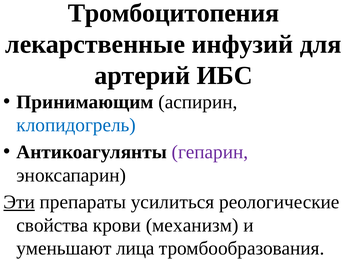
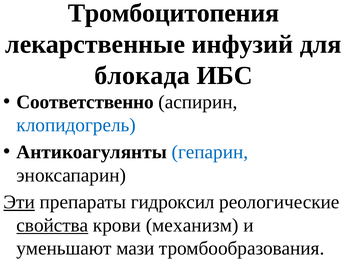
артерий: артерий -> блокада (142, 76)
Принимающим: Принимающим -> Соответственно (85, 102)
гепарин colour: purple -> blue (210, 152)
усилиться: усилиться -> гидроксил (173, 202)
свойства underline: none -> present (52, 225)
лица: лица -> мази (135, 249)
